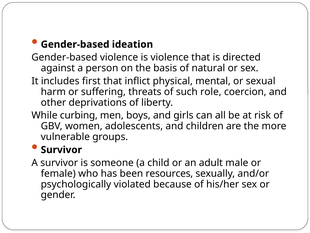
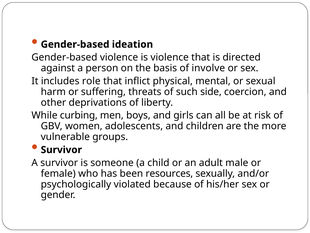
natural: natural -> involve (208, 68)
first: first -> role (91, 81)
role: role -> side (211, 92)
